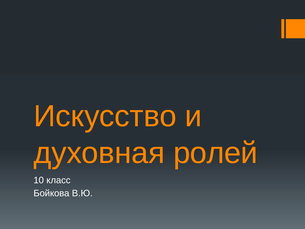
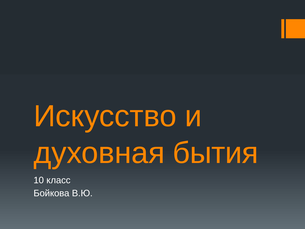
ролей: ролей -> бытия (216, 153)
